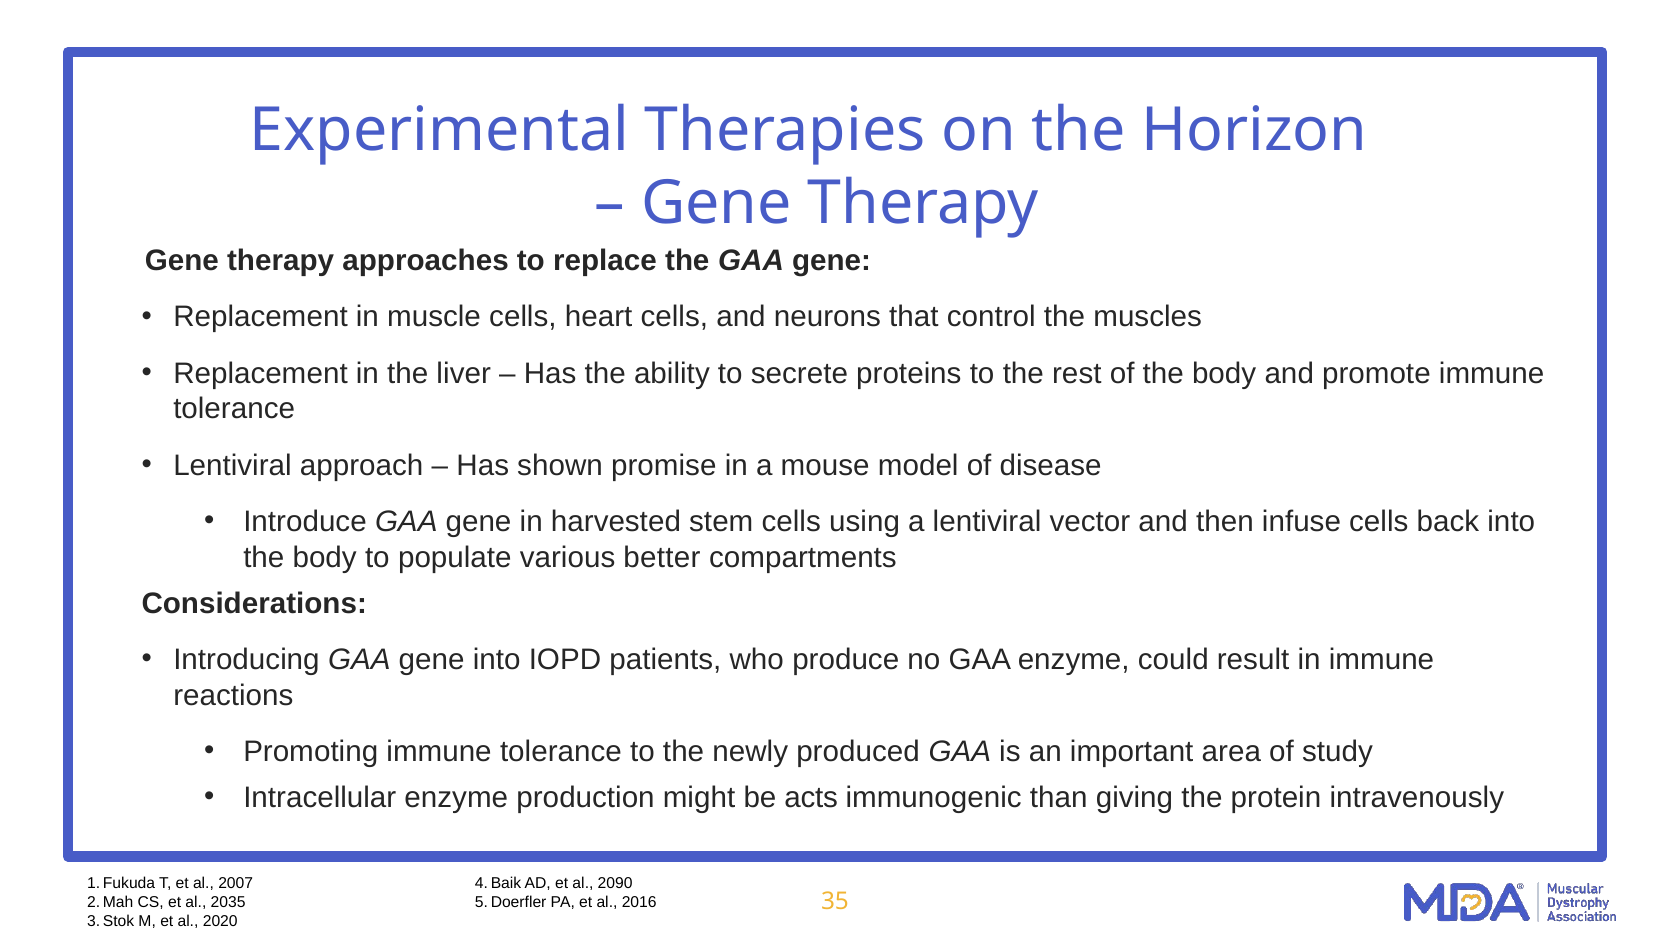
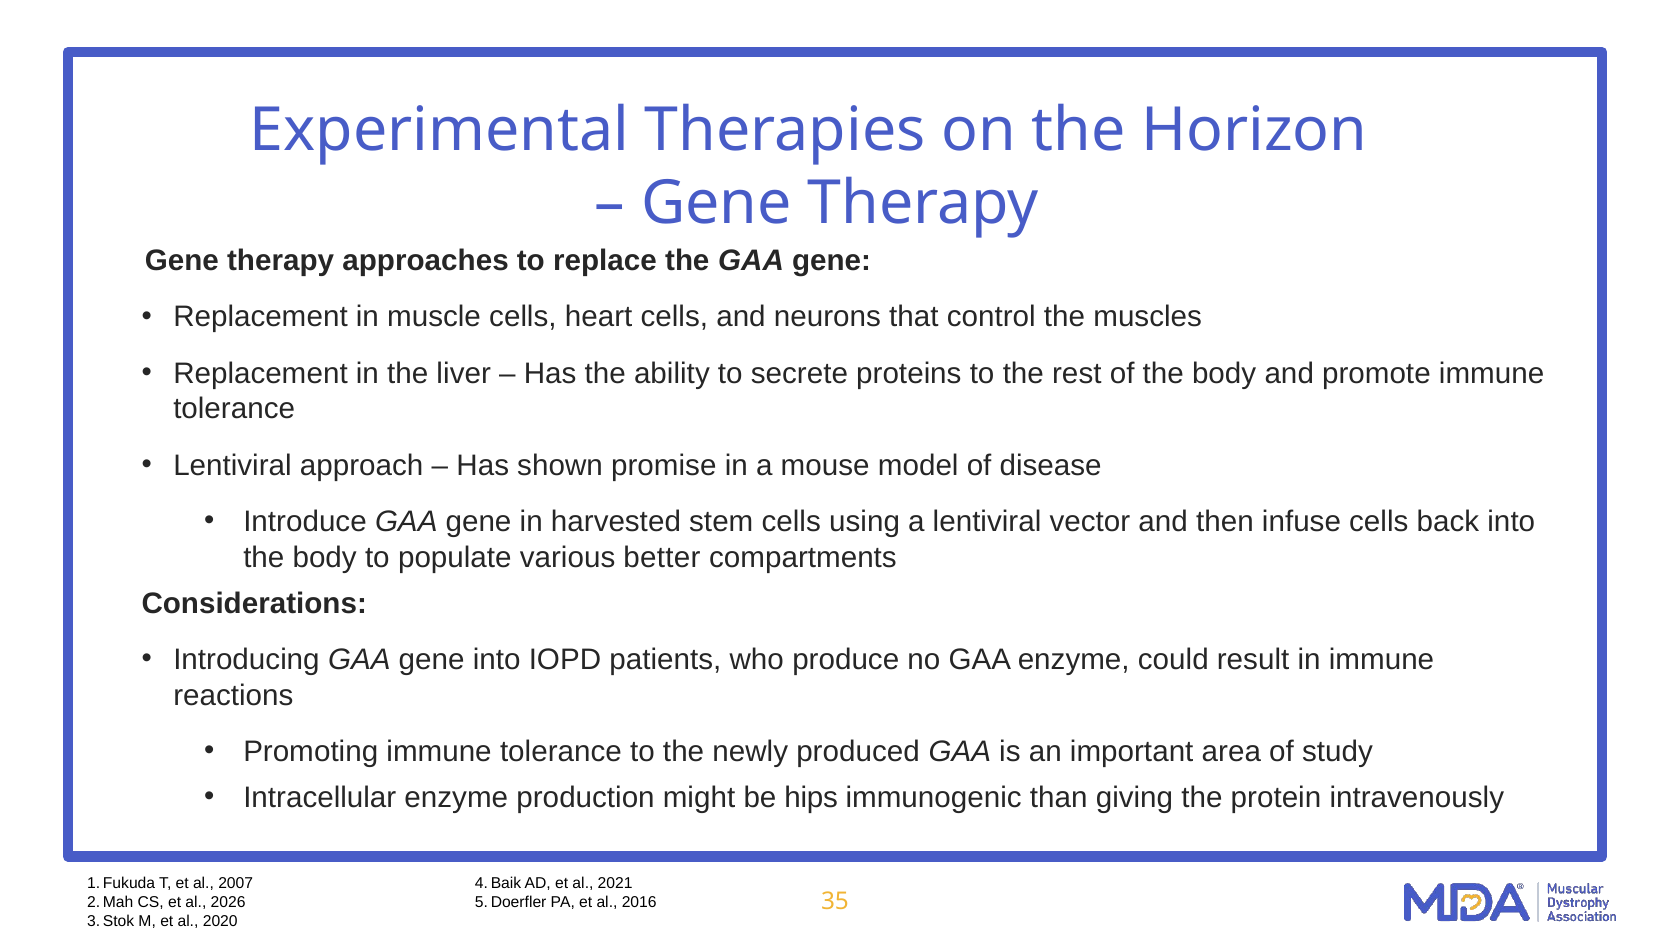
acts: acts -> hips (811, 797)
2090: 2090 -> 2021 (615, 883)
2035: 2035 -> 2026 (228, 902)
